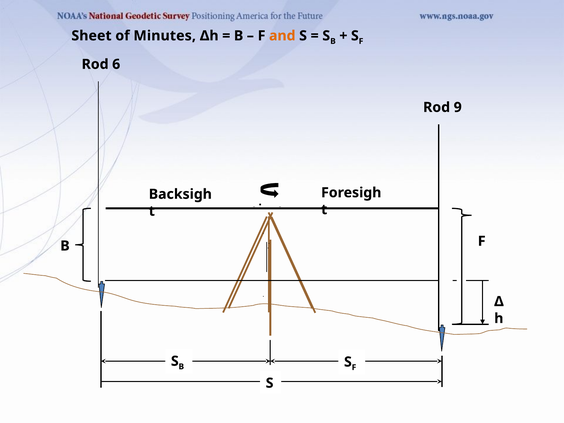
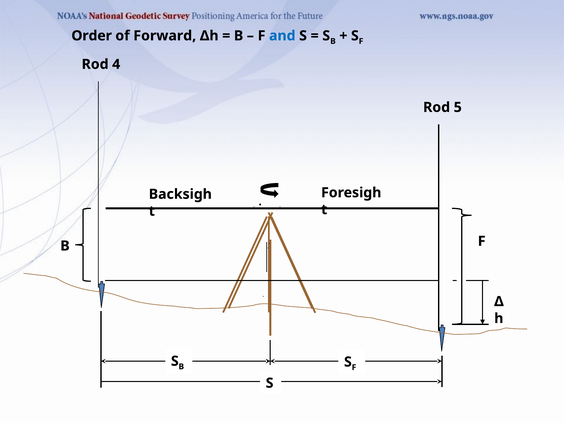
Sheet: Sheet -> Order (92, 36)
Minutes: Minutes -> Forward (165, 36)
and colour: orange -> blue (282, 36)
6: 6 -> 4 (116, 64)
9: 9 -> 5 (458, 107)
